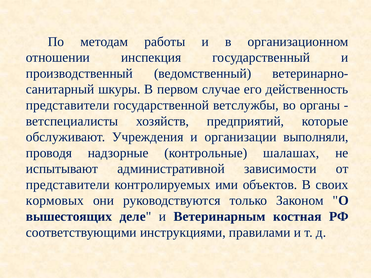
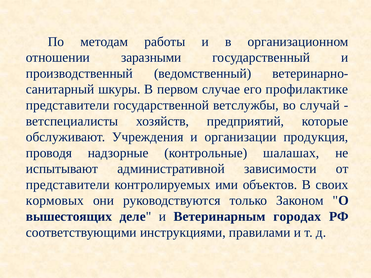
инспекция: инспекция -> заразными (151, 58)
действенность: действенность -> профилактике (307, 89)
органы: органы -> случай (320, 105)
выполняли: выполняли -> продукция (316, 137)
костная: костная -> городах (297, 217)
